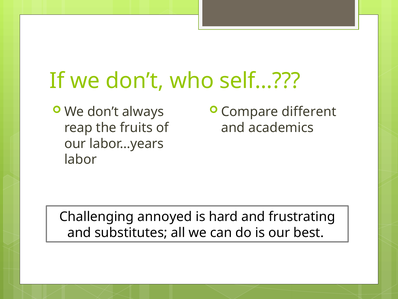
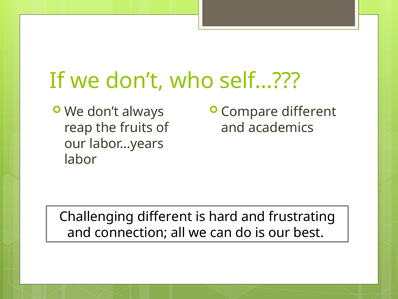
Challenging annoyed: annoyed -> different (165, 216)
substitutes: substitutes -> connection (131, 232)
